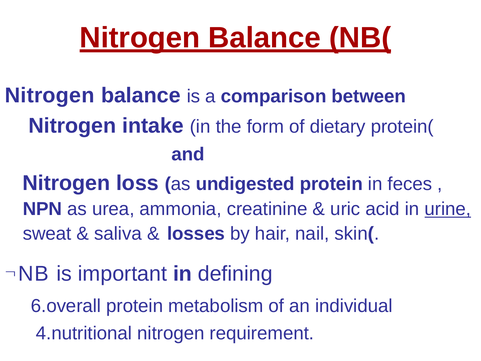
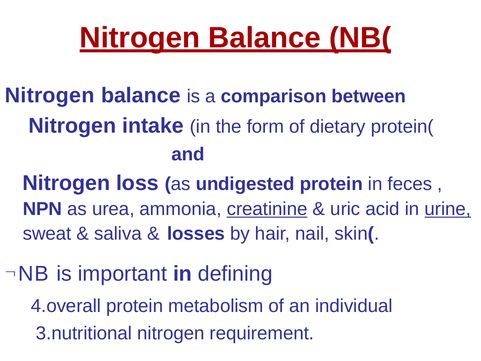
creatinine underline: none -> present (267, 209)
6.overall: 6.overall -> 4.overall (66, 306)
4.nutritional: 4.nutritional -> 3.nutritional (84, 333)
